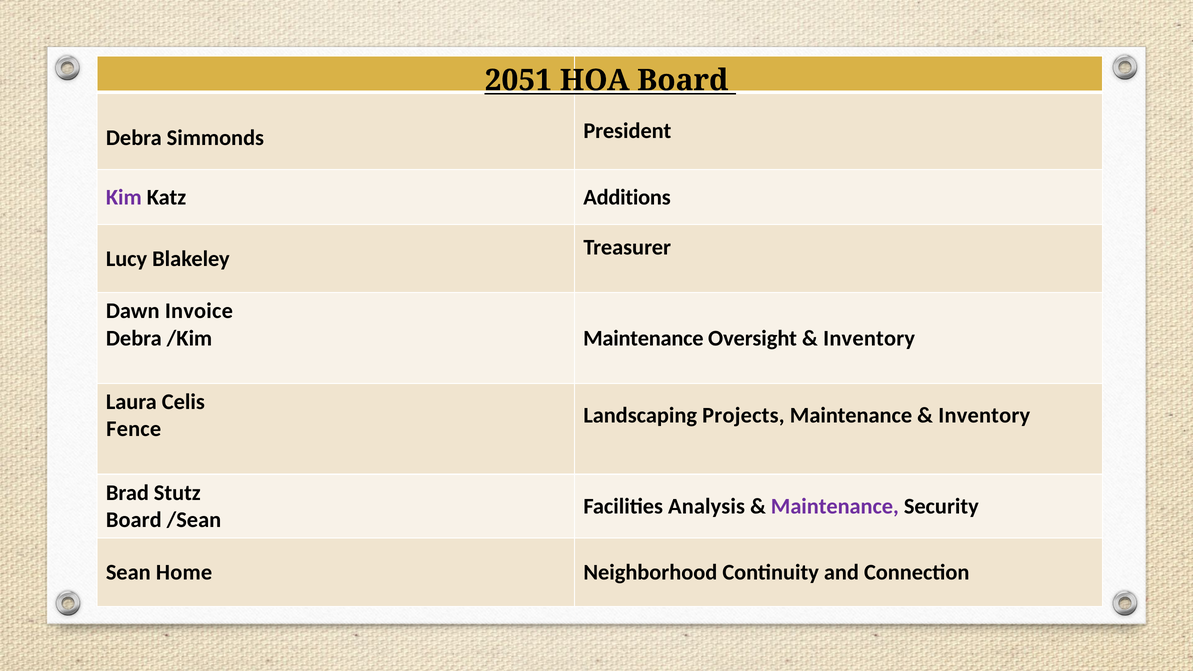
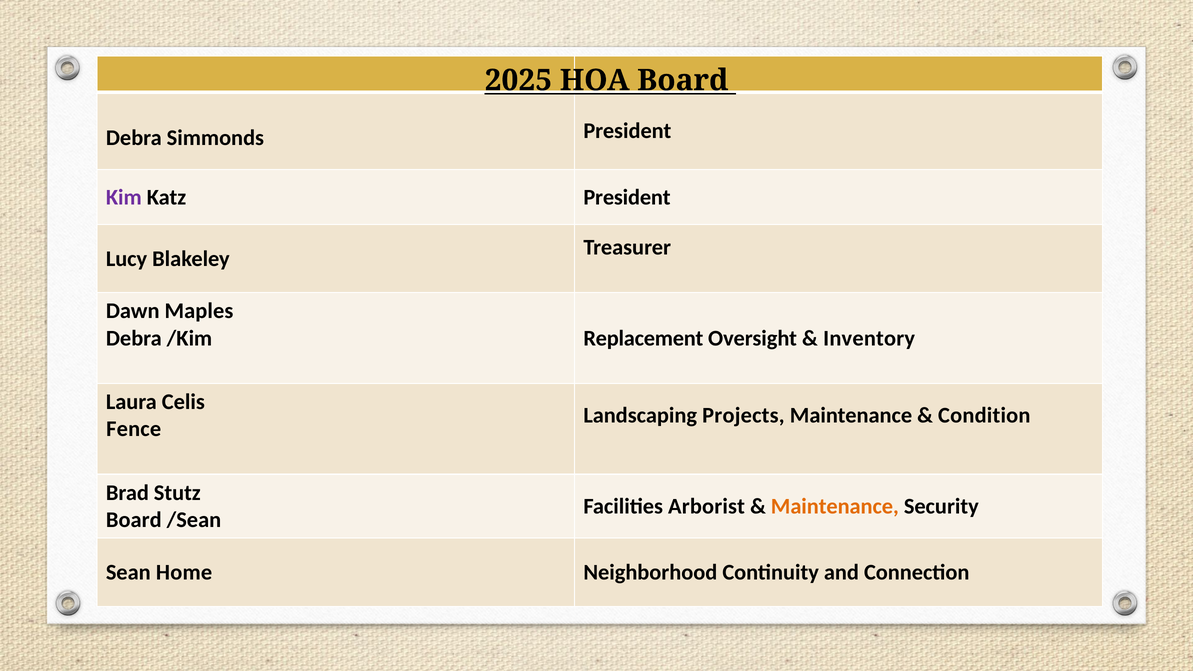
2051: 2051 -> 2025 (518, 80)
Katz Additions: Additions -> President (627, 197)
Invoice: Invoice -> Maples (199, 311)
/Kim Maintenance: Maintenance -> Replacement (643, 338)
Inventory: Inventory -> Condition (984, 415)
Analysis: Analysis -> Arborist (706, 506)
Maintenance colour: purple -> orange (835, 506)
